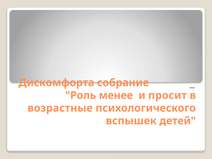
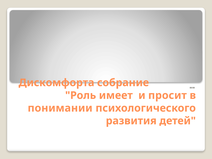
менее: менее -> имеет (116, 95)
возрастные: возрастные -> понимании (60, 108)
вспышек: вспышек -> развития (131, 121)
